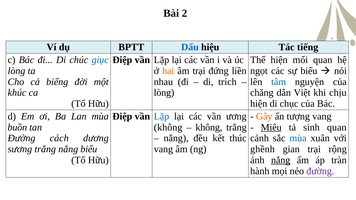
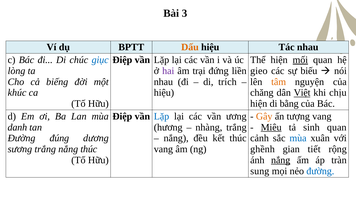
2: 2 -> 3 (184, 13)
Dấu colour: blue -> orange (190, 47)
Tác tiếng: tiếng -> nhau (308, 47)
mối underline: none -> present (300, 60)
hai colour: orange -> purple (168, 71)
ngọt: ngọt -> gieo (259, 71)
tâm colour: blue -> orange (279, 82)
lòng: lòng -> hiệu (164, 93)
Việt underline: none -> present (302, 93)
chục: chục -> bằng (289, 104)
buồn: buồn -> danh (17, 127)
không: không -> hương (168, 127)
không: không -> nhàng (209, 127)
cách: cách -> đúng (59, 138)
nắng biếu: biếu -> thúc (89, 149)
gian trại: trại -> tiết (314, 149)
hành: hành -> sung (260, 171)
đường colour: purple -> blue (320, 171)
